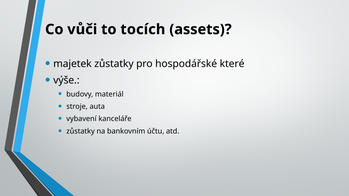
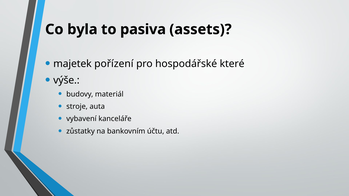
vůči: vůči -> byla (82, 29)
tocích: tocích -> pasiva (143, 29)
majetek zůstatky: zůstatky -> pořízení (114, 64)
